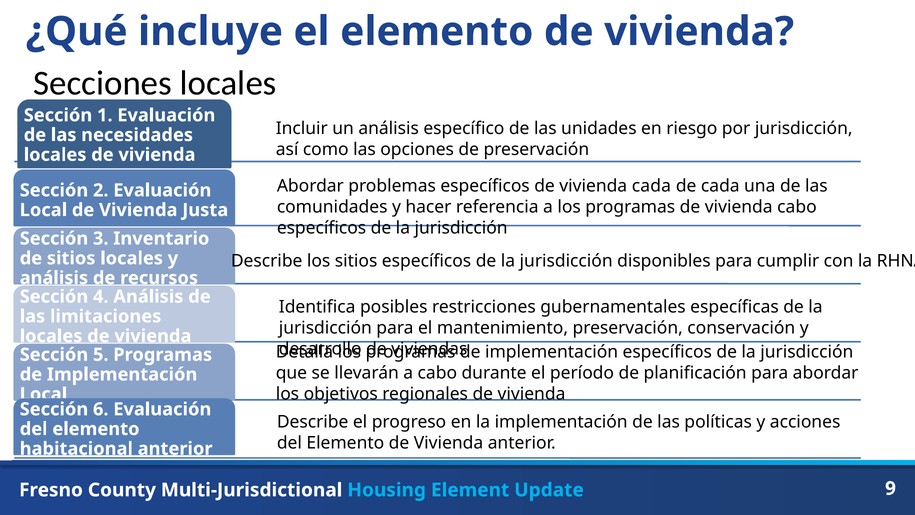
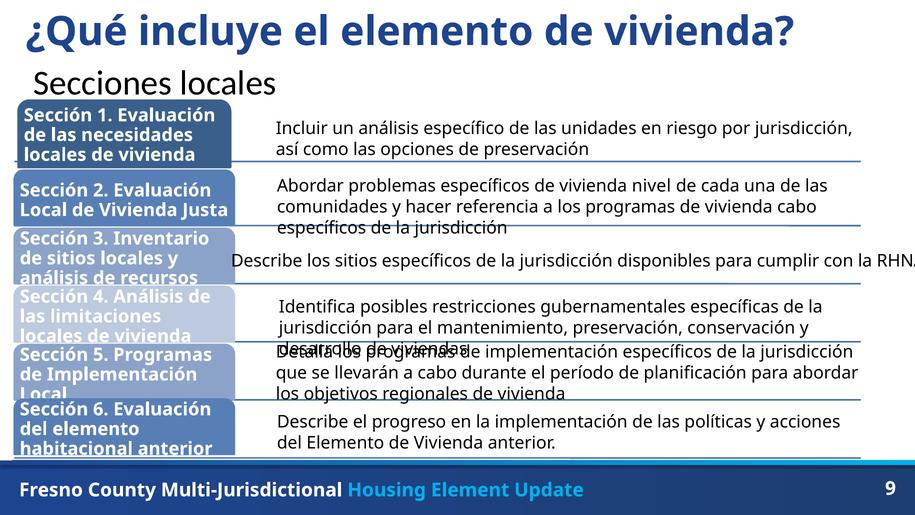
vivienda cada: cada -> nivel (651, 186)
